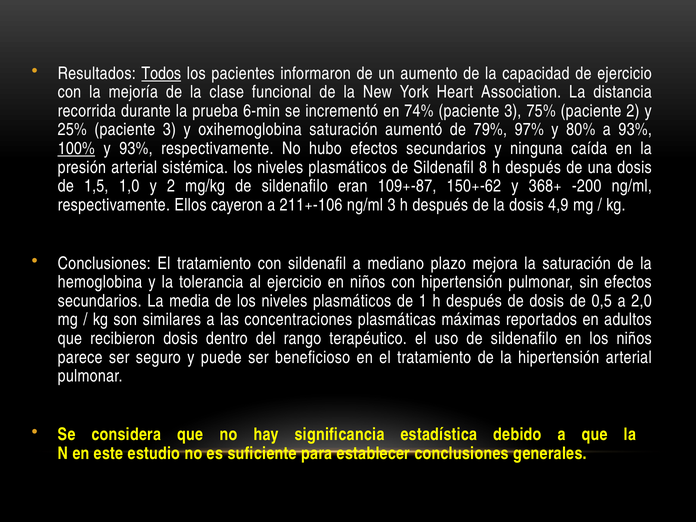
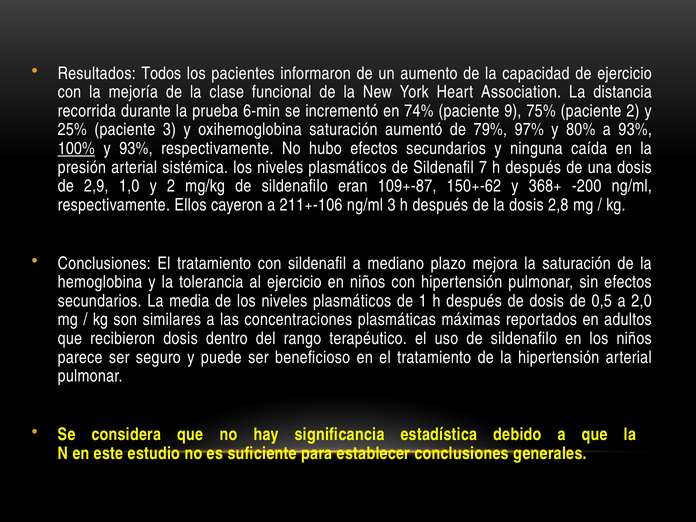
Todos underline: present -> none (161, 73)
74% paciente 3: 3 -> 9 (513, 111)
8: 8 -> 7 (483, 167)
1,5: 1,5 -> 2,9 (96, 186)
4,9: 4,9 -> 2,8 (558, 205)
